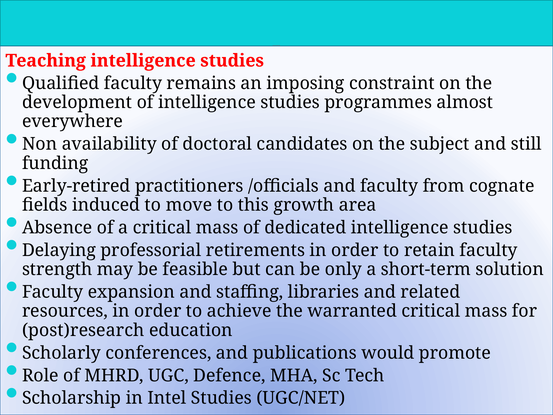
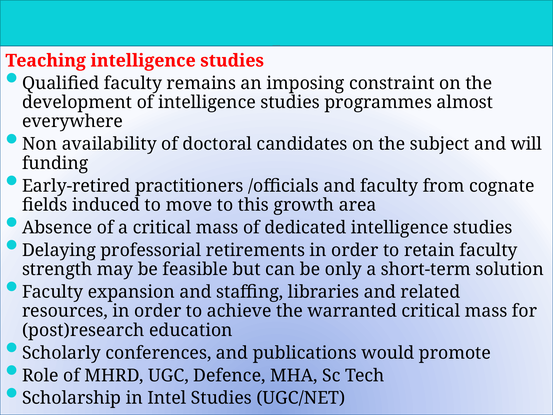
still: still -> will (526, 144)
